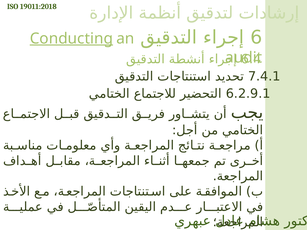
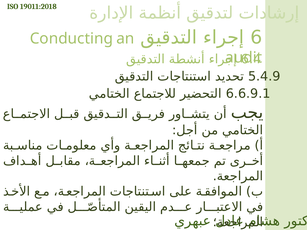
Conducting underline: present -> none (71, 39)
7.4.1: 7.4.1 -> 5.4.9 (264, 76)
6.2.9.1: 6.2.9.1 -> 6.6.9.1 (248, 94)
